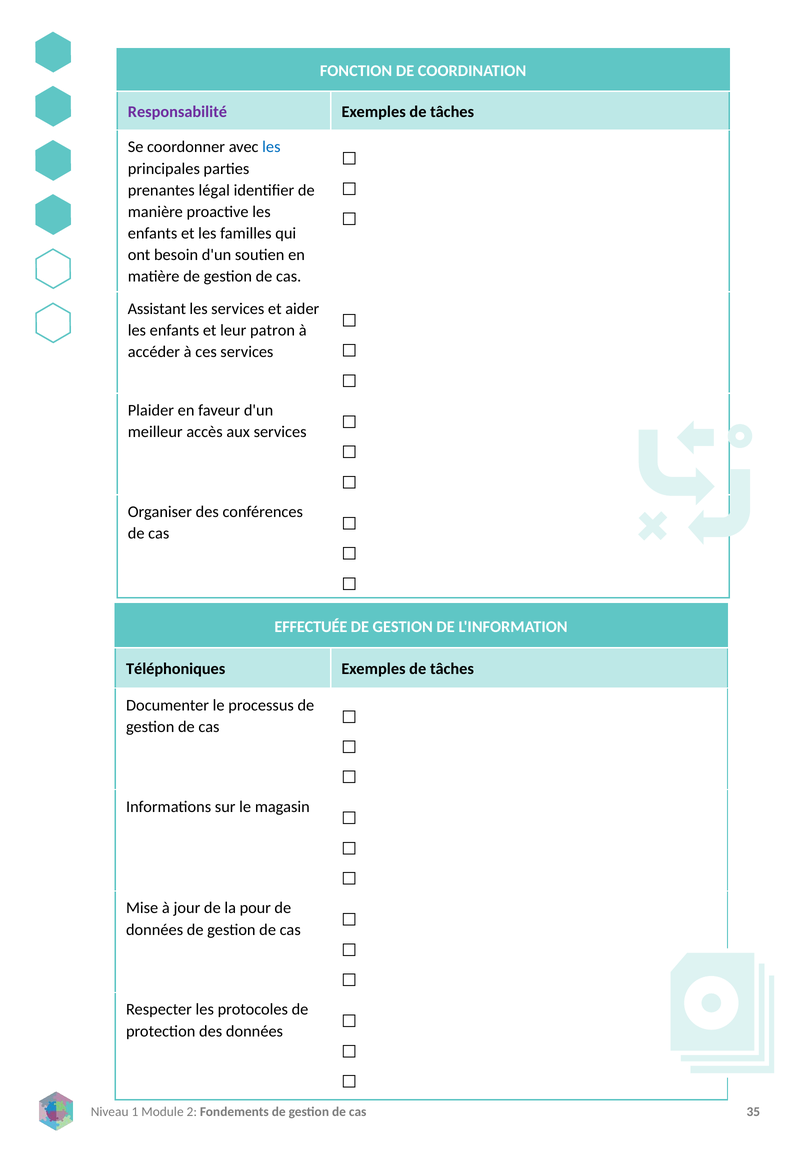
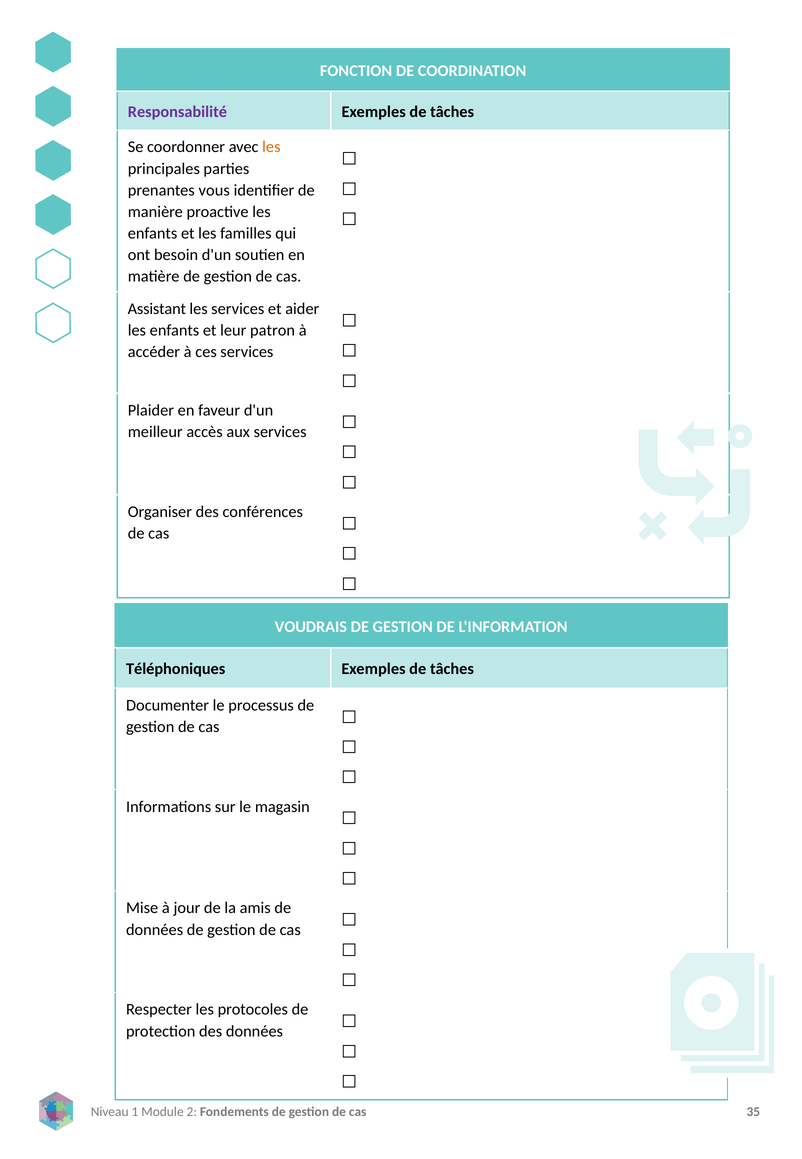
les colour: blue -> orange (271, 147)
légal: légal -> vous (214, 190)
EFFECTUÉE: EFFECTUÉE -> VOUDRAIS (311, 626)
pour: pour -> amis (255, 908)
